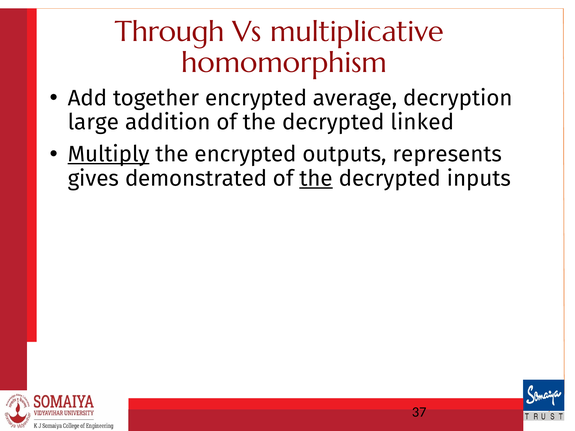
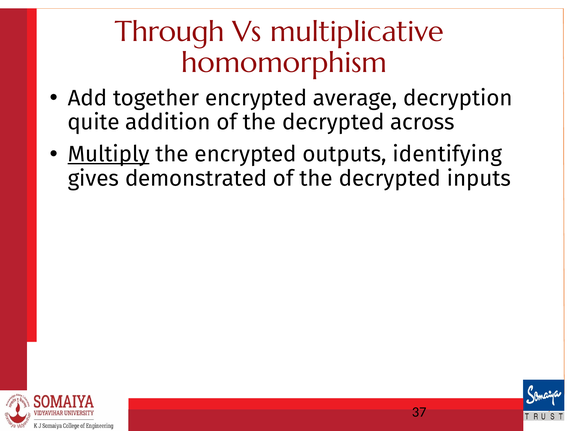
large: large -> quite (94, 122)
linked: linked -> across (422, 122)
represents: represents -> identifying (447, 154)
the underline: present -> none (316, 178)
